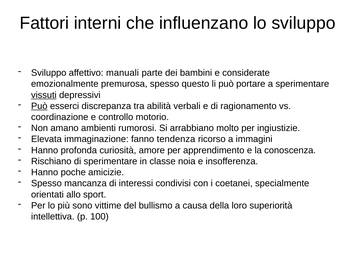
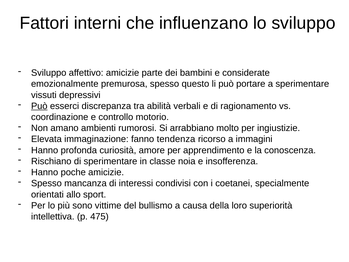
affettivo manuali: manuali -> amicizie (123, 73)
vissuti underline: present -> none (44, 95)
100: 100 -> 475 (99, 216)
